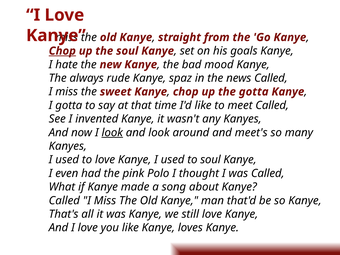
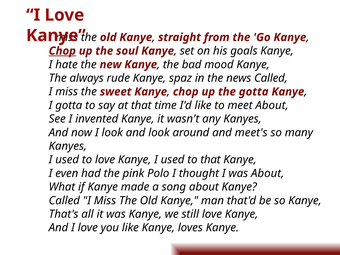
meet Called: Called -> About (272, 105)
look underline: present -> none (112, 133)
to soul: soul -> that (210, 160)
was Called: Called -> About (268, 173)
